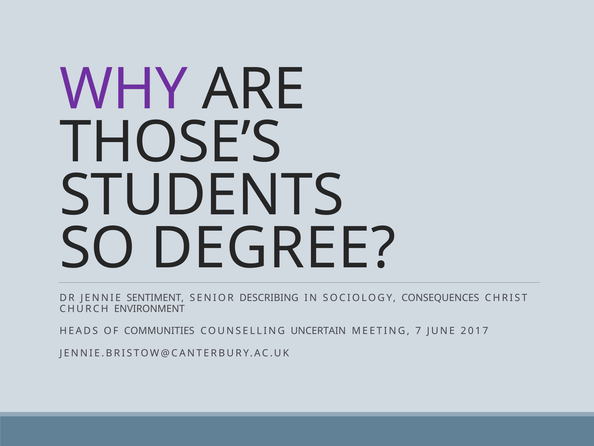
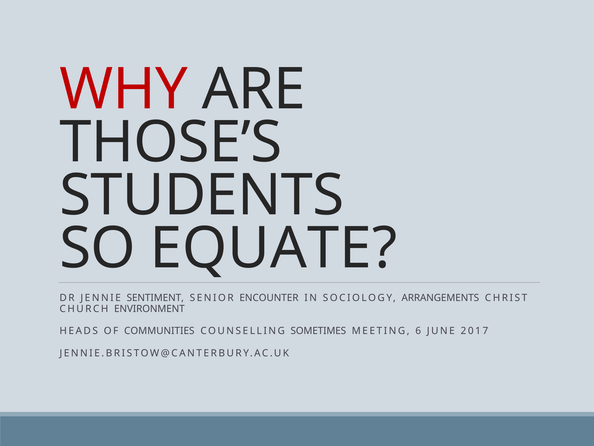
WHY colour: purple -> red (124, 89)
DEGREE: DEGREE -> EQUATE (273, 248)
DESCRIBING: DESCRIBING -> ENCOUNTER (269, 298)
CONSEQUENCES: CONSEQUENCES -> ARRANGEMENTS (440, 298)
UNCERTAIN: UNCERTAIN -> SOMETIMES (318, 331)
7: 7 -> 6 (418, 331)
